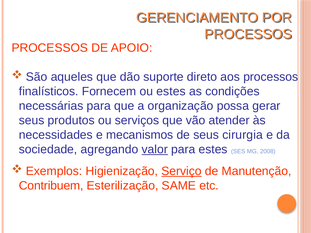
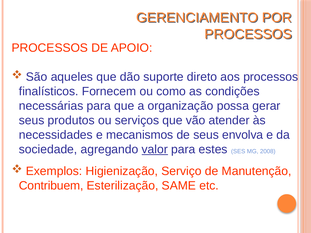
ou estes: estes -> como (171, 91)
cirurgia: cirurgia -> envolva (243, 135)
Serviço underline: present -> none (182, 171)
